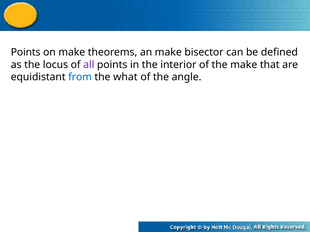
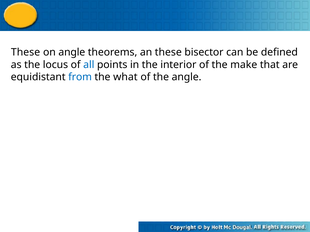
Points: Points -> These (26, 52)
on make: make -> angle (72, 52)
an make: make -> these (168, 52)
all colour: purple -> blue (89, 65)
